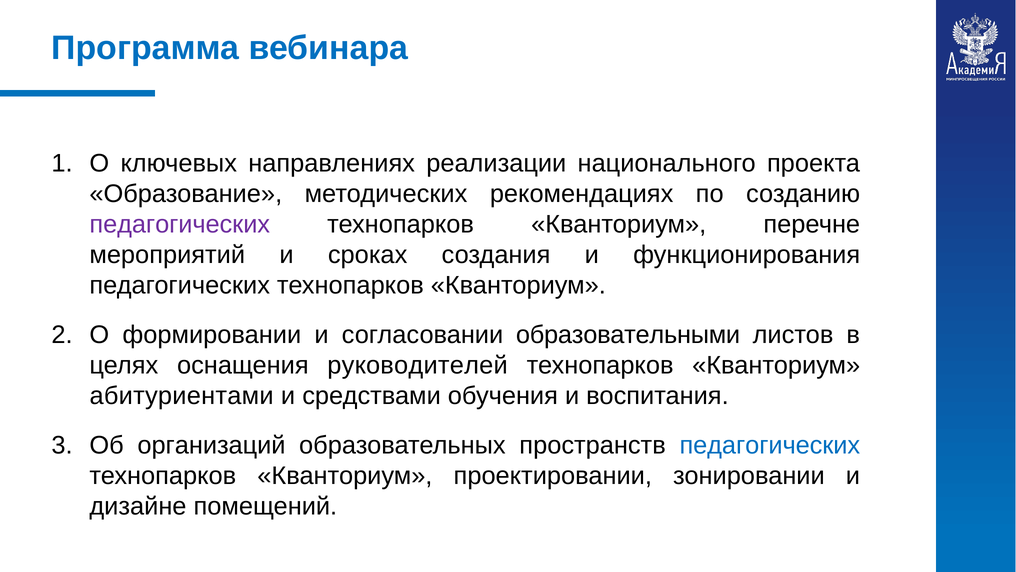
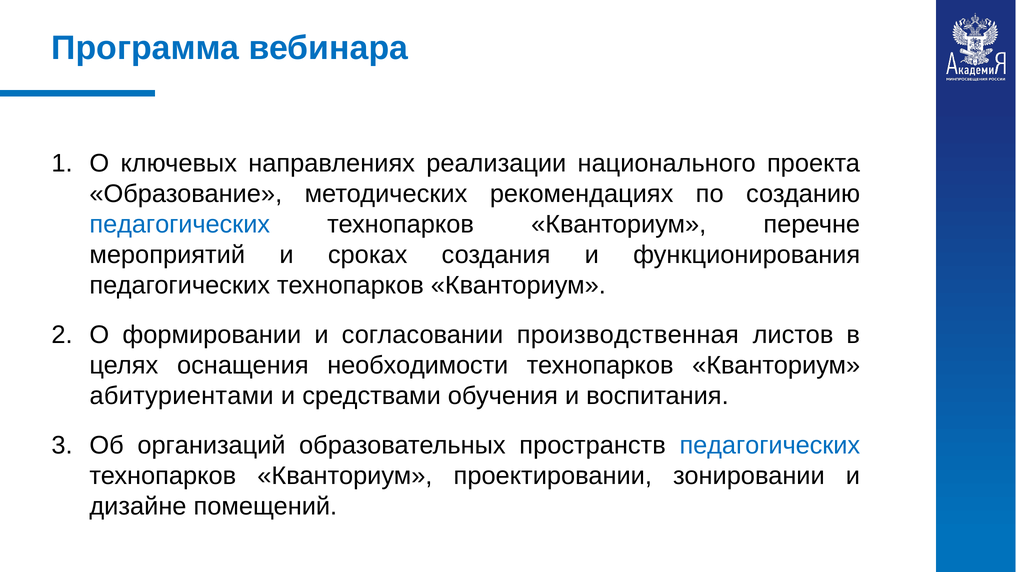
педагогических colour: purple -> blue (180, 224)
образовательными: образовательными -> производственная (628, 335)
руководителей: руководителей -> необходимости (418, 365)
